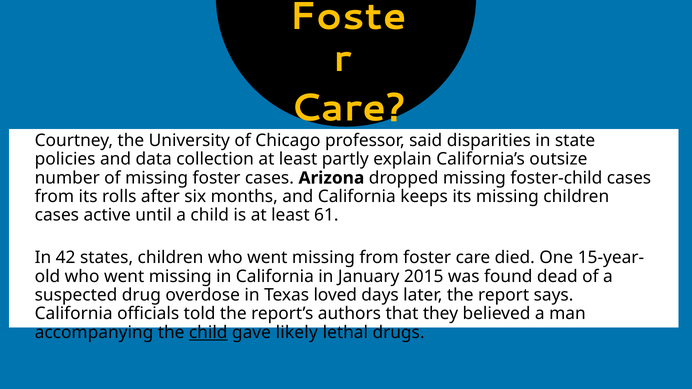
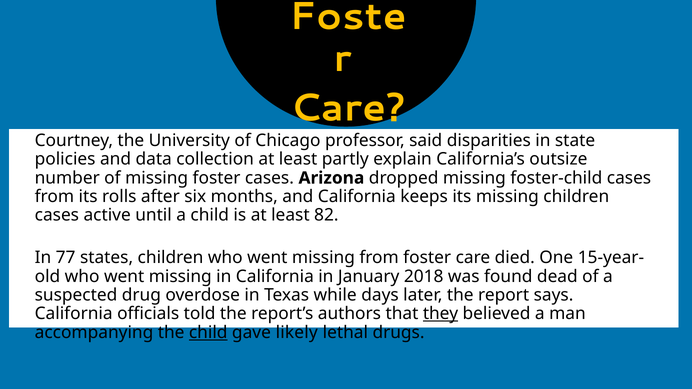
61: 61 -> 82 (326, 215)
42: 42 -> 77 (66, 258)
2015: 2015 -> 2018 (424, 277)
loved: loved -> while (335, 295)
they underline: none -> present (441, 314)
